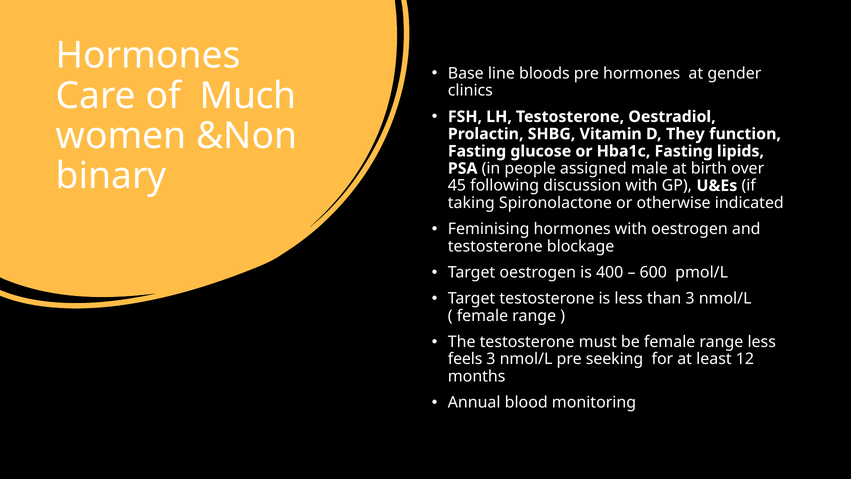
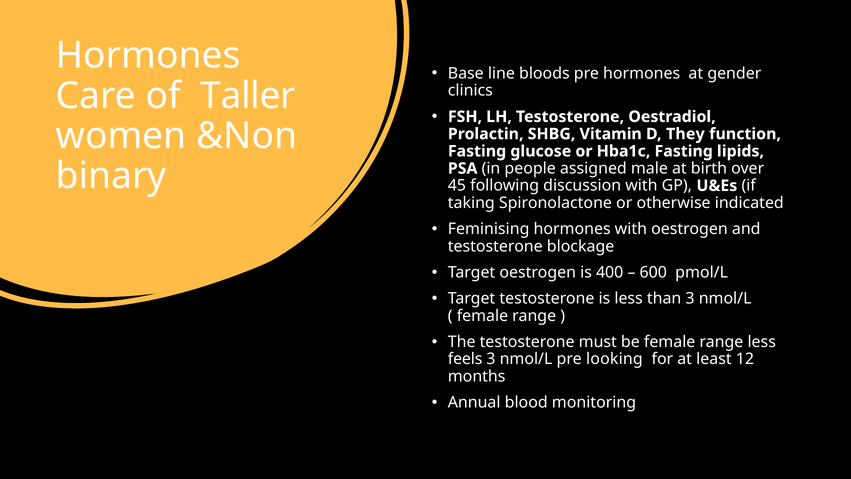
Much: Much -> Taller (248, 96)
seeking: seeking -> looking (614, 359)
